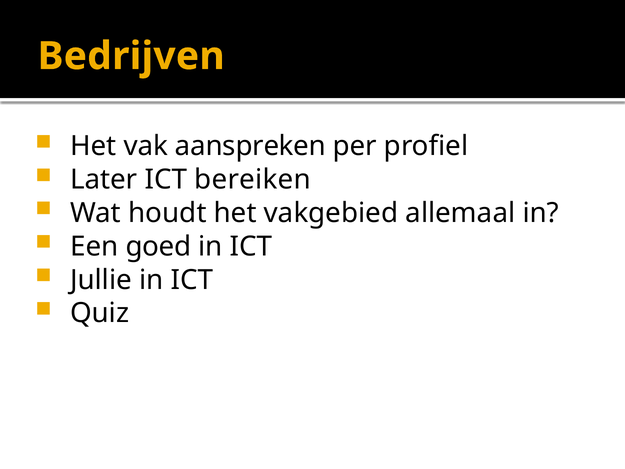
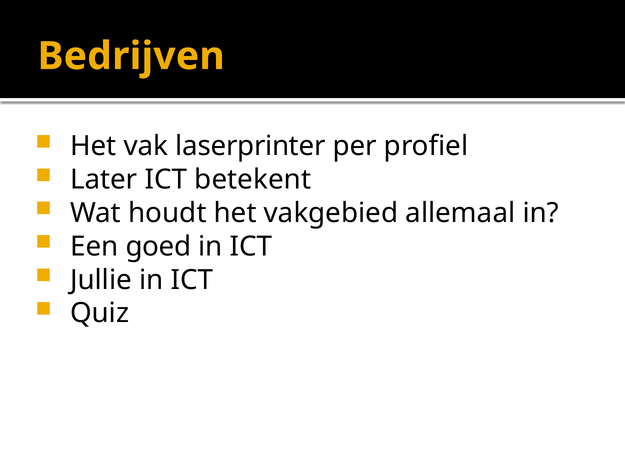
aanspreken: aanspreken -> laserprinter (251, 146)
bereiken: bereiken -> betekent (253, 180)
